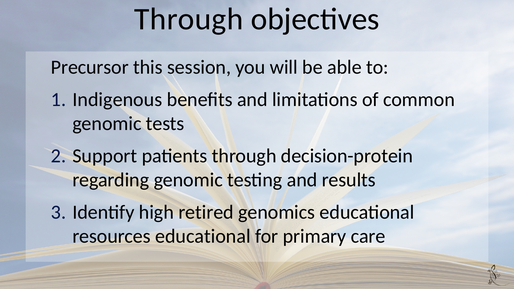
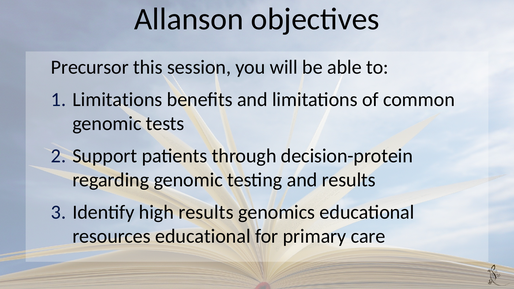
Through: Through -> Allanson (189, 19)
Indigenous: Indigenous -> Limitations (117, 100)
high retired: retired -> results (206, 212)
